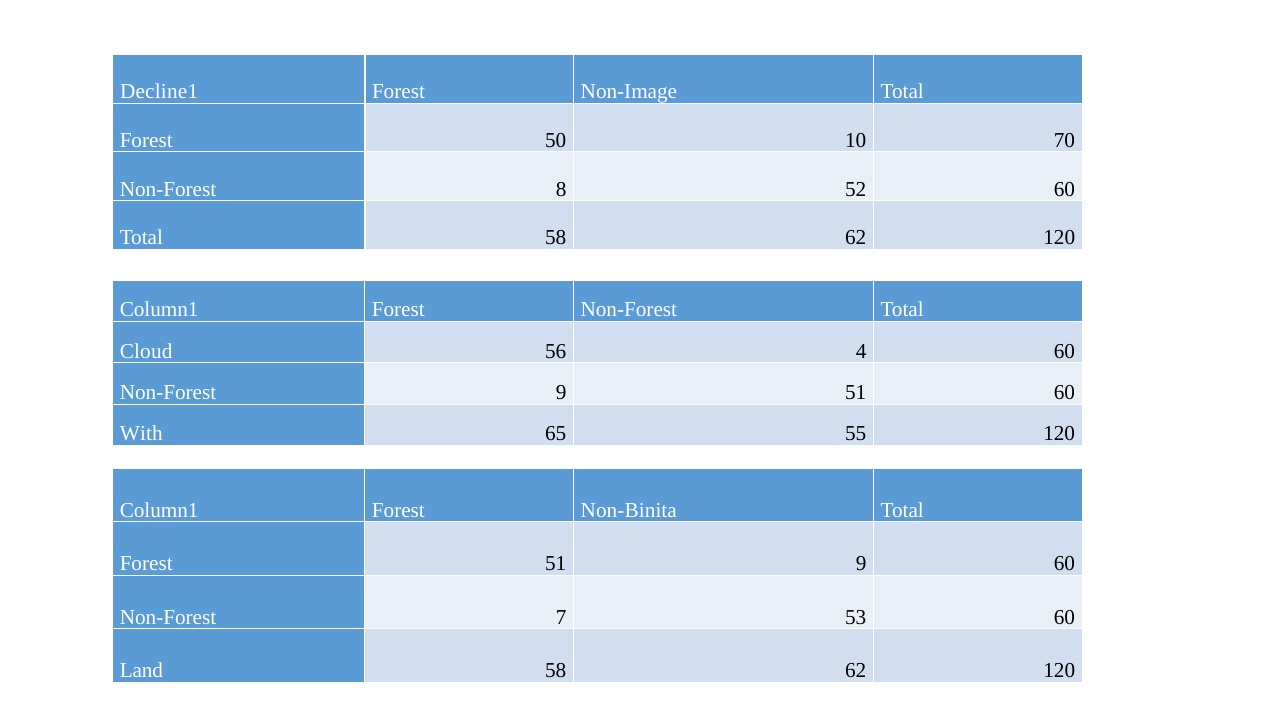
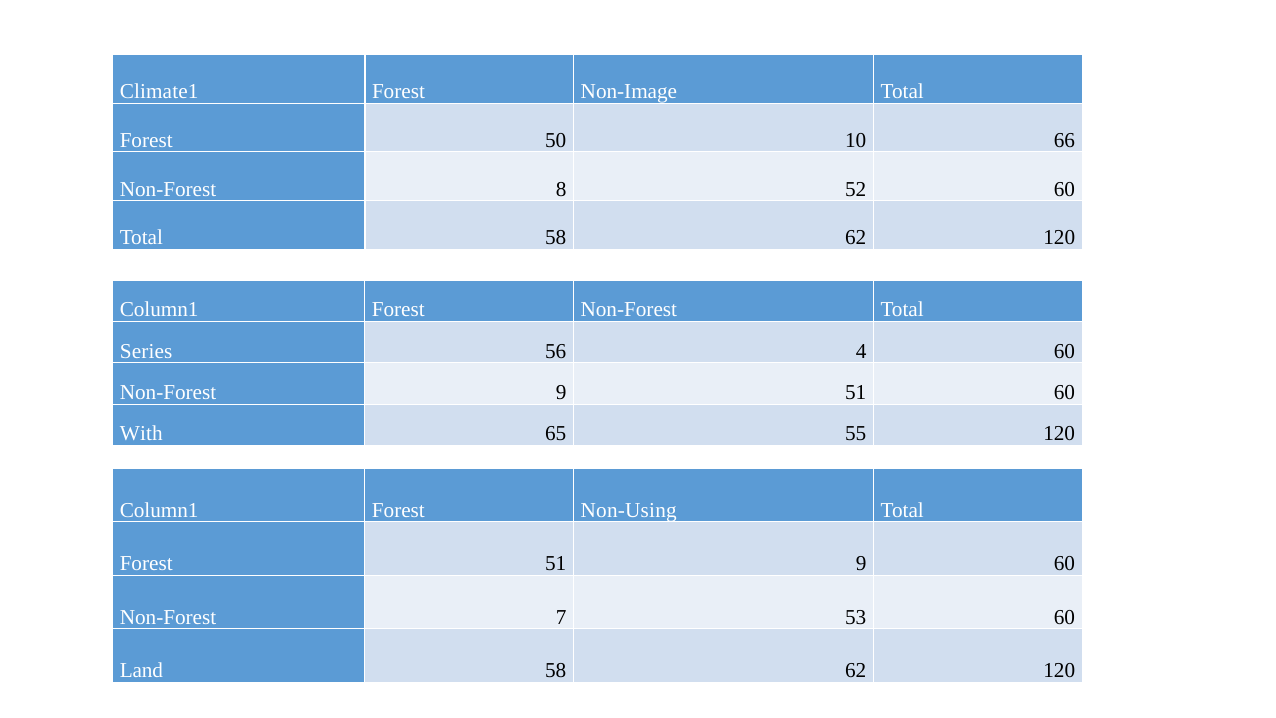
Decline1: Decline1 -> Climate1 (159, 91)
70: 70 -> 66 (1064, 140)
Cloud: Cloud -> Series (146, 351)
Non-Binita: Non-Binita -> Non-Using (629, 510)
